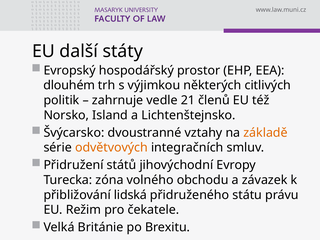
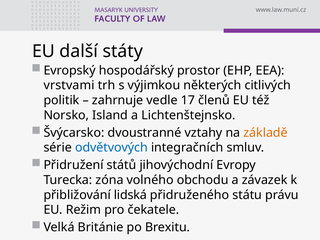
dlouhém: dlouhém -> vrstvami (69, 85)
21: 21 -> 17 (188, 100)
odvětvových colour: orange -> blue (111, 148)
